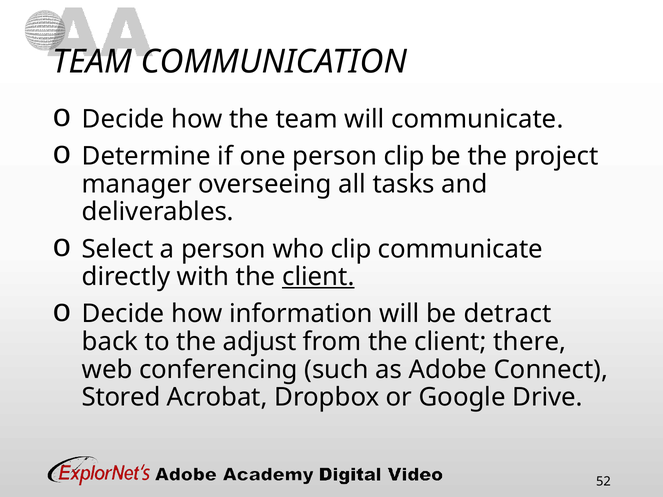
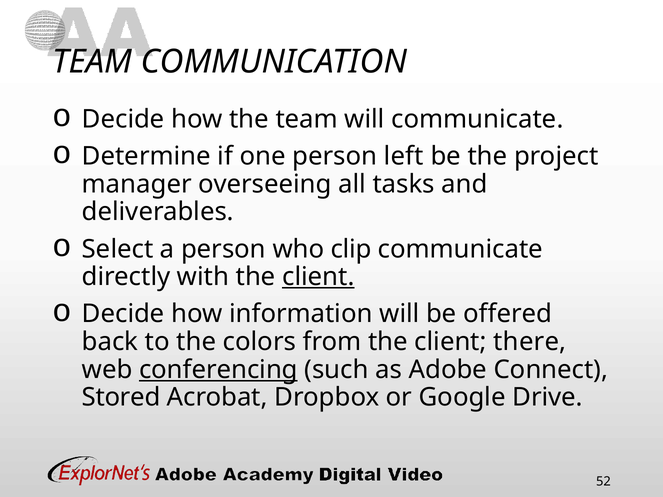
person clip: clip -> left (404, 156)
detract: detract -> offered (508, 314)
adjust: adjust -> colors (259, 342)
conferencing underline: none -> present (218, 370)
